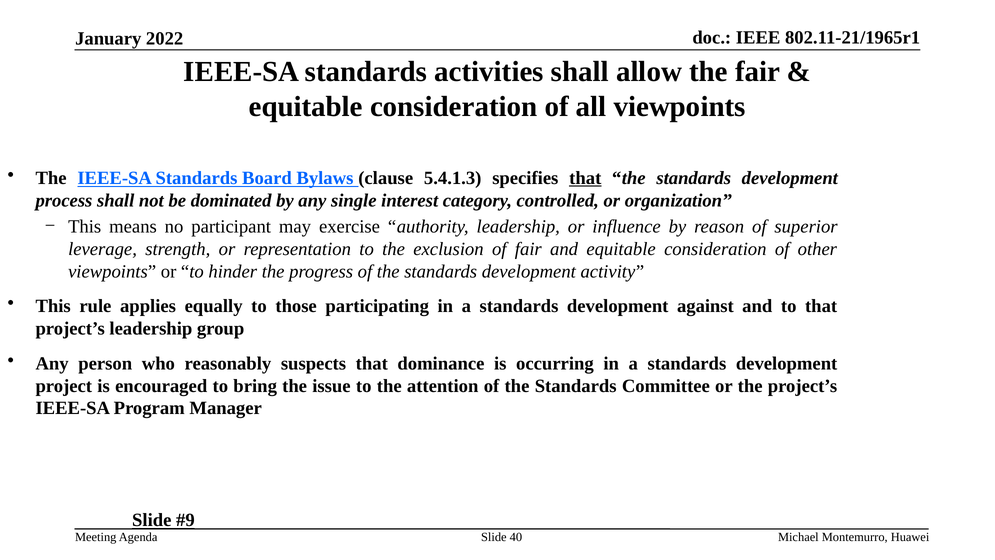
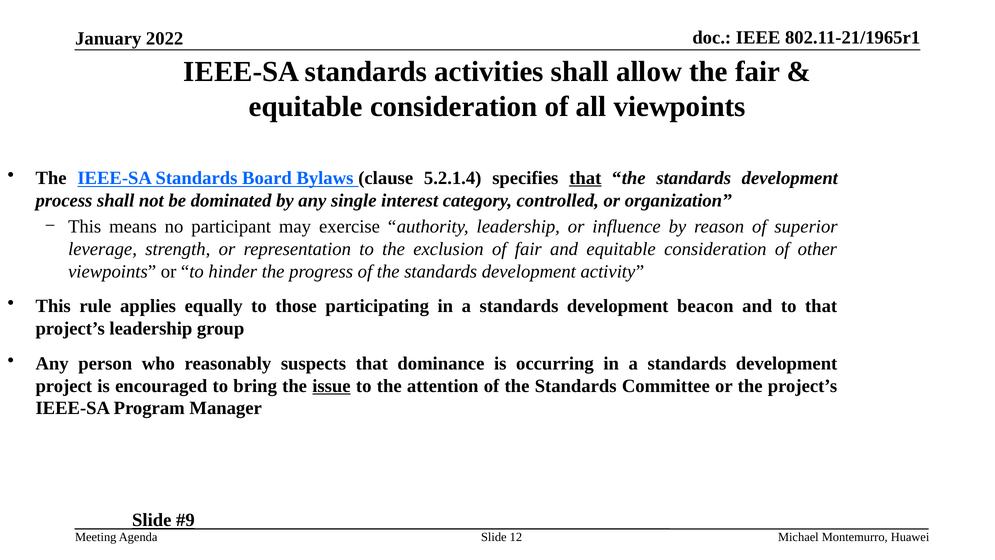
5.4.1.3: 5.4.1.3 -> 5.2.1.4 (453, 178)
against: against -> beacon (705, 306)
issue underline: none -> present (331, 386)
40: 40 -> 12 (516, 537)
